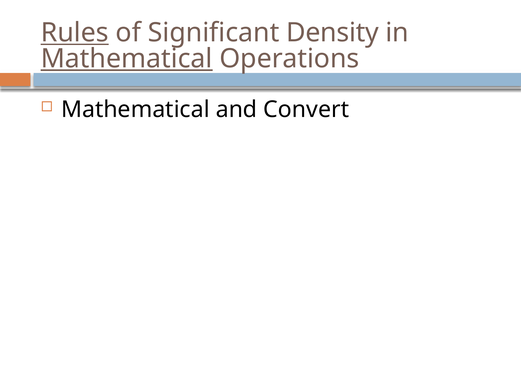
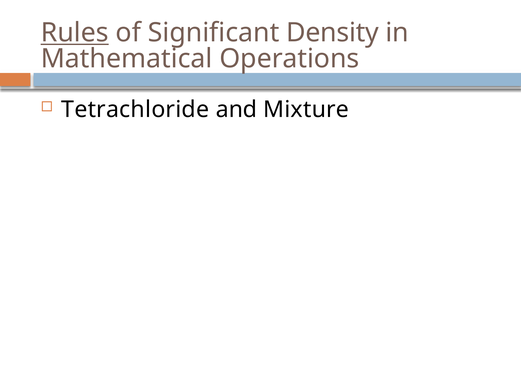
Mathematical underline: present -> none (127, 58)
Mathematical: Mathematical -> Tetrachloride (135, 110)
Convert: Convert -> Mixture (306, 110)
